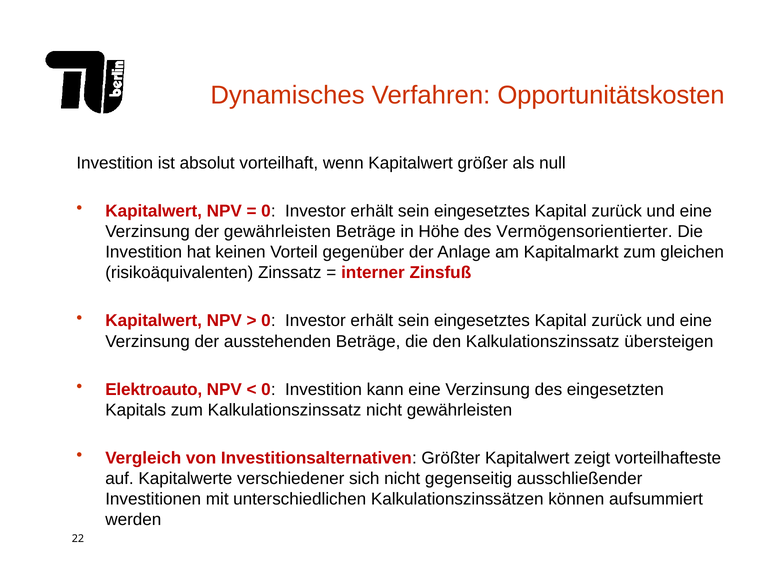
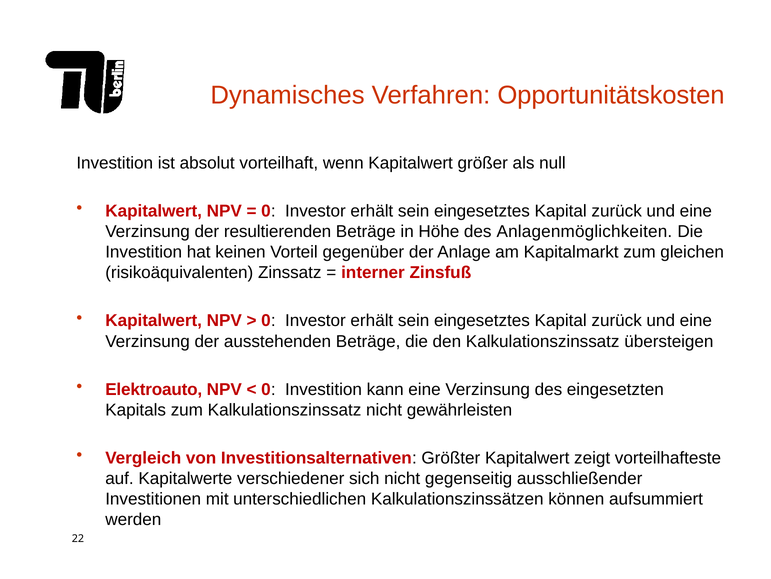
der gewährleisten: gewährleisten -> resultierenden (278, 231)
Vermögensorientierter: Vermögensorientierter -> Anlagenmöglichkeiten (584, 231)
